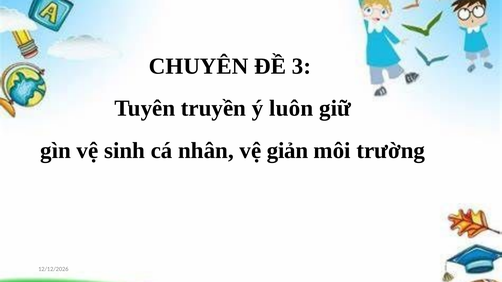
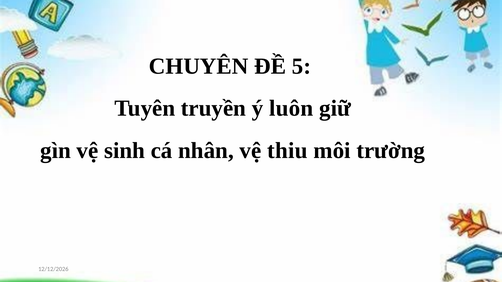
3: 3 -> 5 (302, 66)
giản: giản -> thiu (287, 151)
